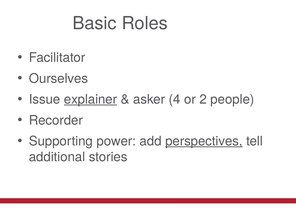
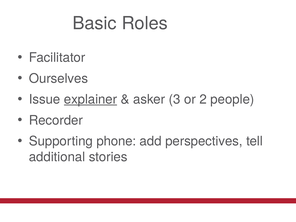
4: 4 -> 3 (175, 99)
power: power -> phone (116, 141)
perspectives underline: present -> none (204, 141)
